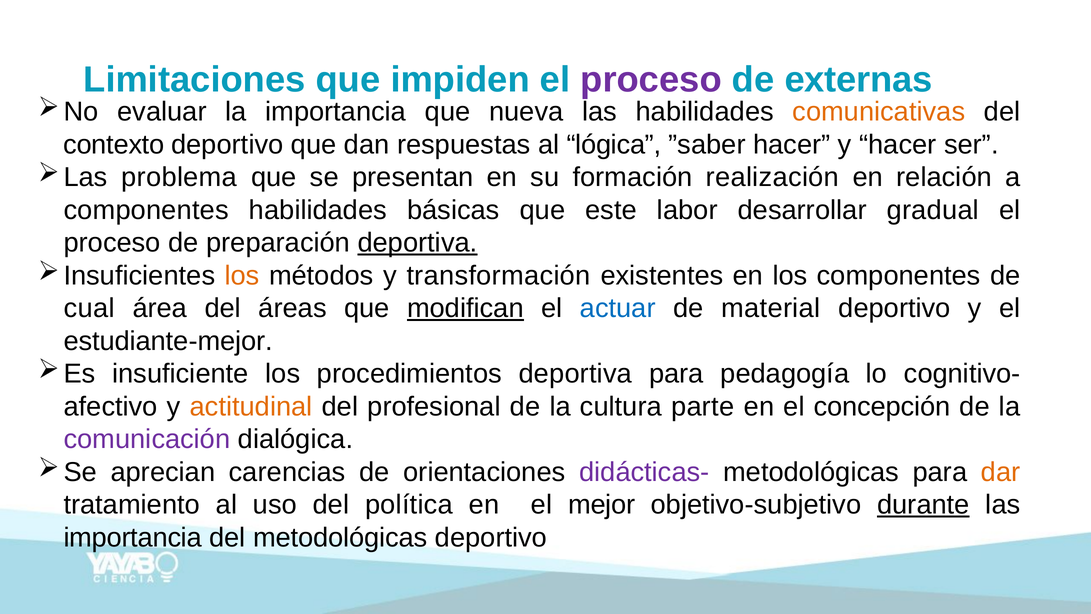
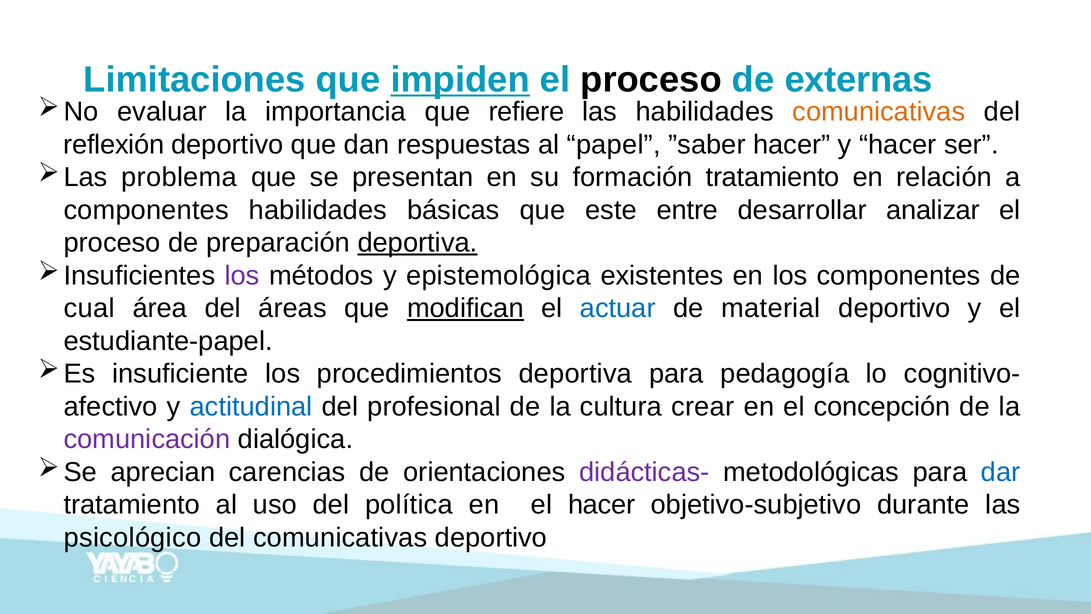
impiden underline: none -> present (460, 80)
proceso colour: purple -> black (651, 80)
nueva: nueva -> refiere (526, 112)
contexto: contexto -> reflexión (114, 144)
lógica: lógica -> papel (614, 144)
formación realización: realización -> tratamiento (773, 177)
labor: labor -> entre (687, 210)
gradual: gradual -> analizar (933, 210)
los colour: orange -> purple (242, 275)
transformación: transformación -> epistemológica (499, 275)
estudiante-mejor: estudiante-mejor -> estudiante-papel (168, 341)
actitudinal colour: orange -> blue (251, 406)
parte: parte -> crear (703, 406)
dar colour: orange -> blue (1001, 472)
el mejor: mejor -> hacer (602, 505)
durante underline: present -> none (923, 505)
importancia: importancia -> psicológico (132, 537)
del metodológicas: metodológicas -> comunicativas (340, 537)
